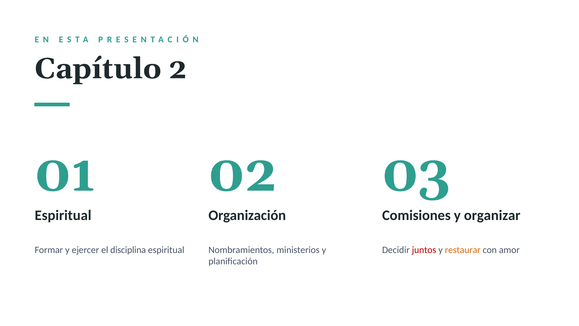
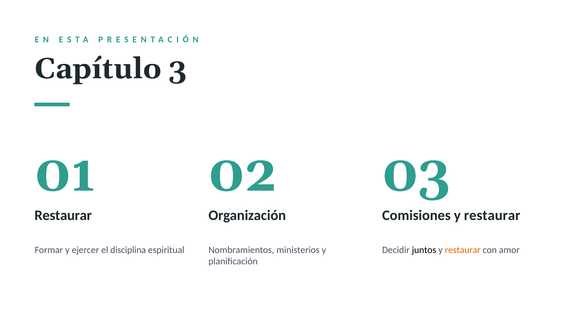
2: 2 -> 3 (178, 69)
Espiritual: Espiritual -> Restaurar (63, 215)
Comisiones y organizar: organizar -> restaurar (492, 215)
juntos colour: red -> black (424, 250)
